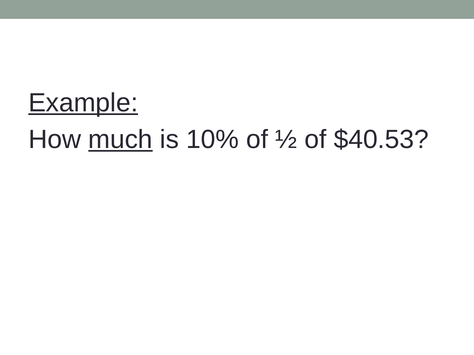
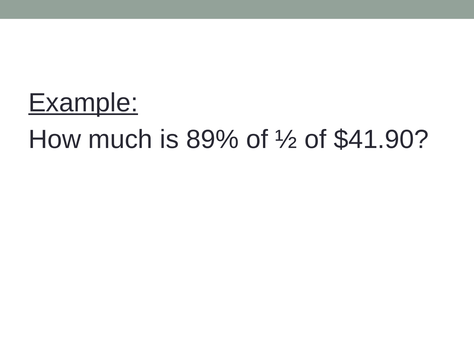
much underline: present -> none (120, 140)
10%: 10% -> 89% (213, 140)
$40.53: $40.53 -> $41.90 (381, 140)
